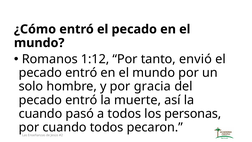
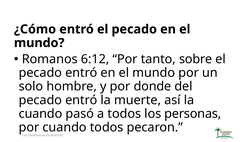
1:12: 1:12 -> 6:12 (95, 59)
envió: envió -> sobre (196, 59)
gracia: gracia -> donde (152, 86)
